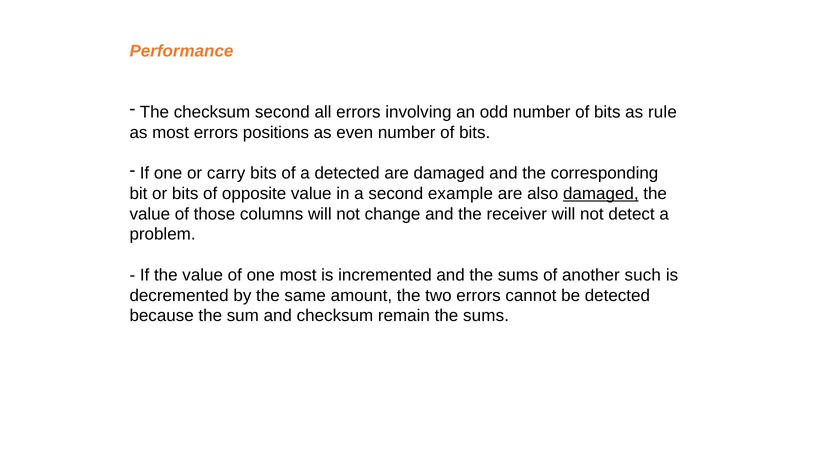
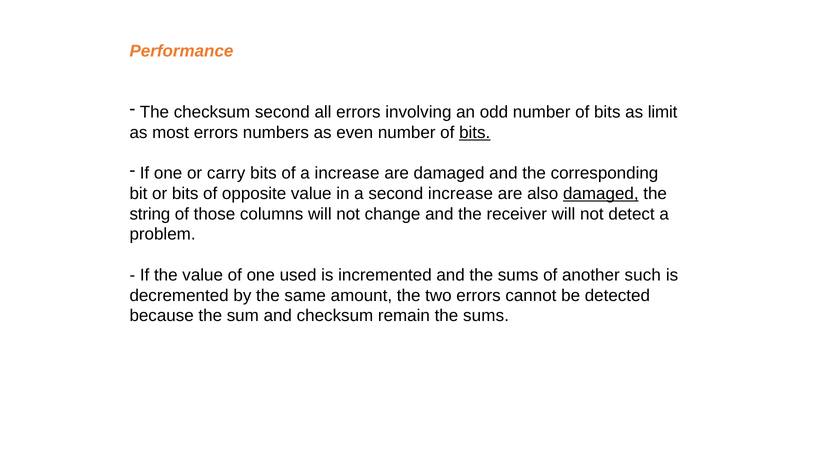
rule: rule -> limit (663, 112)
positions: positions -> numbers (276, 133)
bits underline: none -> present (475, 133)
a detected: detected -> increase (347, 173)
second example: example -> increase (460, 194)
value: value -> string (150, 214)
one most: most -> used (298, 275)
